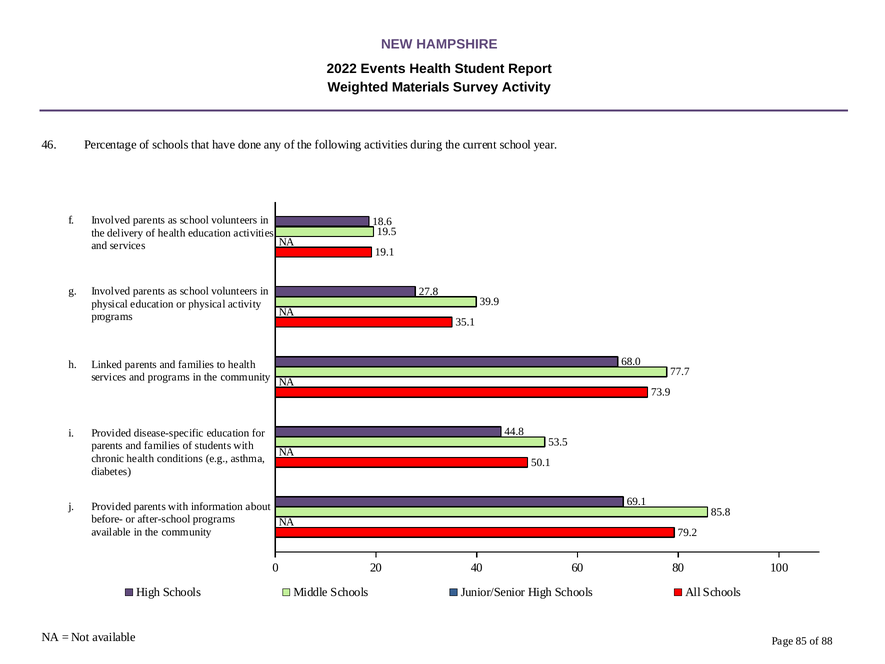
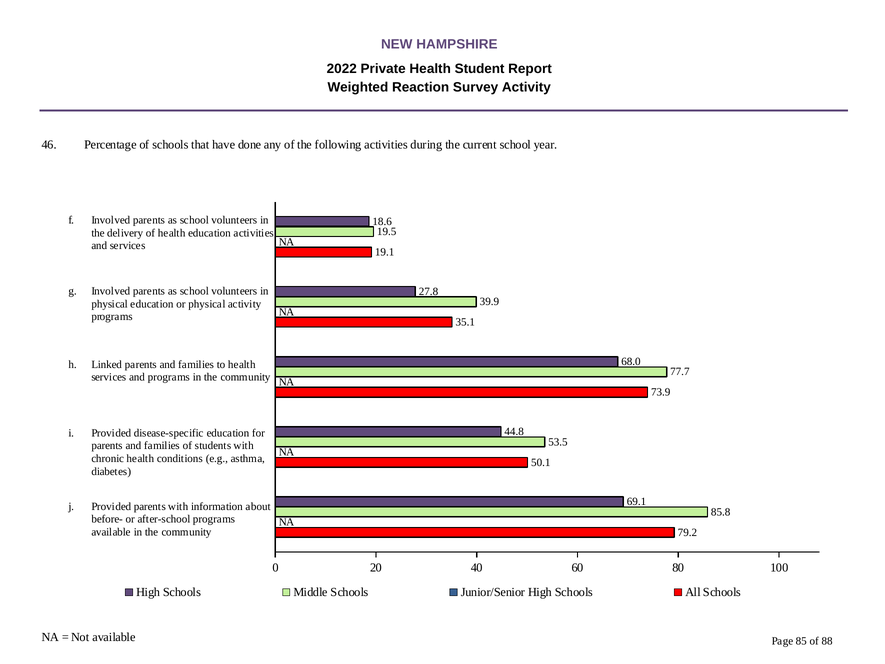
Events: Events -> Private (383, 69)
Materials: Materials -> Reaction (421, 87)
